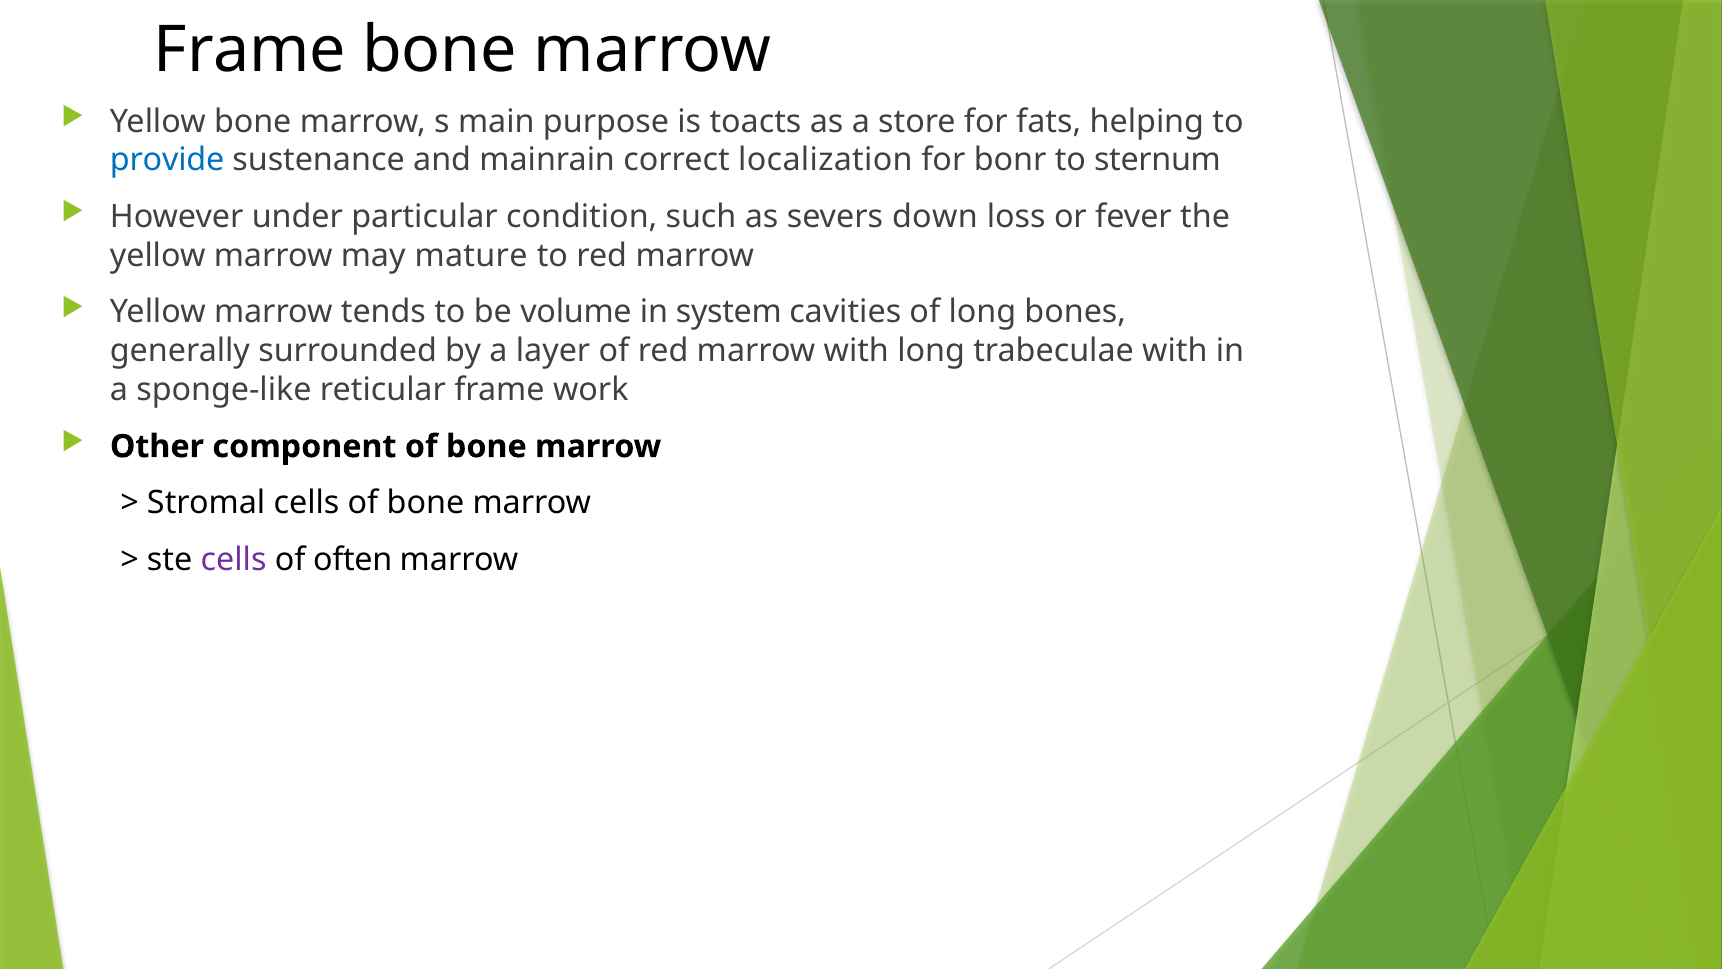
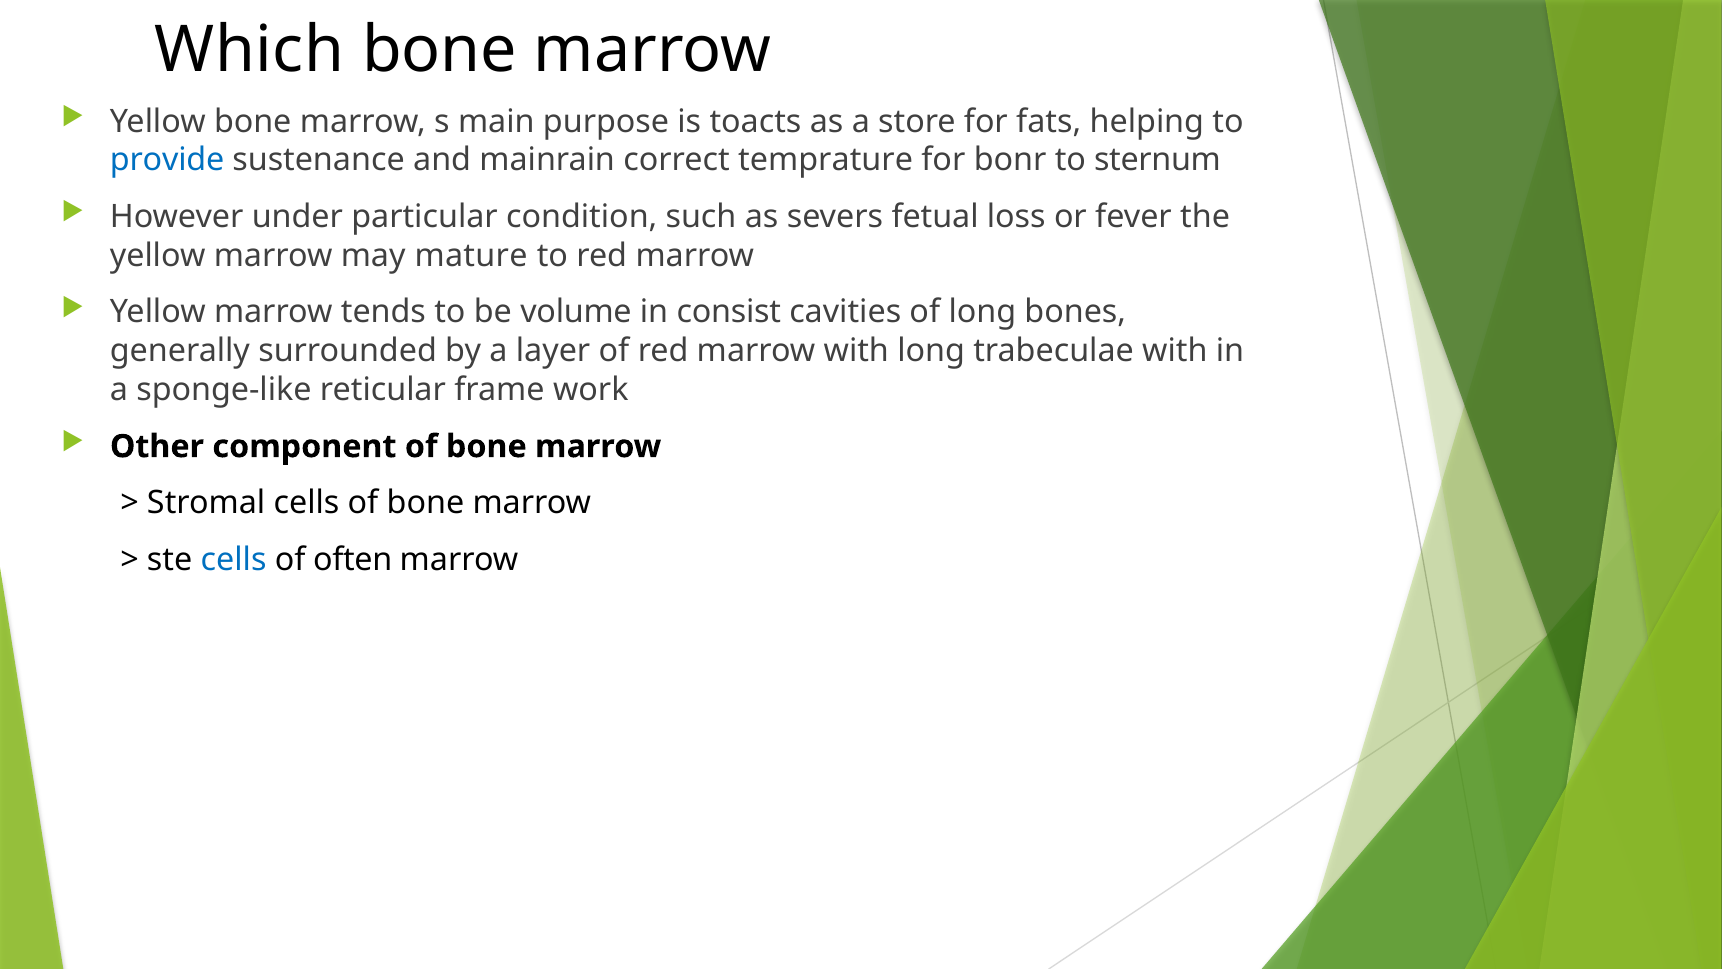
Frame: Frame -> Which (249, 50)
localization: localization -> temprature (826, 160)
down: down -> fetual (935, 217)
system: system -> consist (729, 312)
cells colour: purple -> blue (234, 560)
